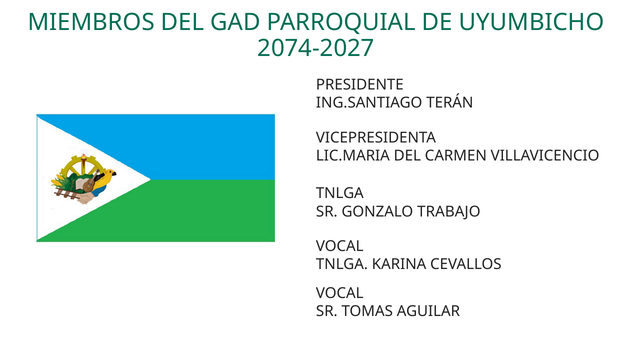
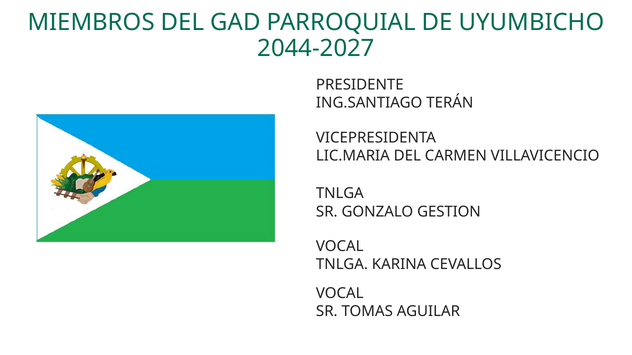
2074-2027: 2074-2027 -> 2044-2027 (316, 49)
TRABAJO: TRABAJO -> GESTION (449, 212)
